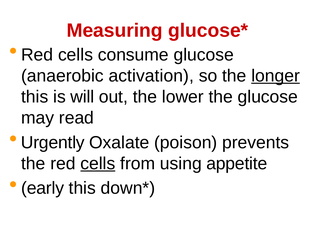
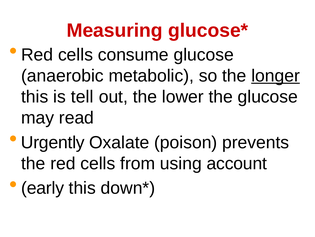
activation: activation -> metabolic (151, 76)
will: will -> tell (82, 97)
cells underline: present -> none (98, 163)
appetite: appetite -> account (237, 163)
